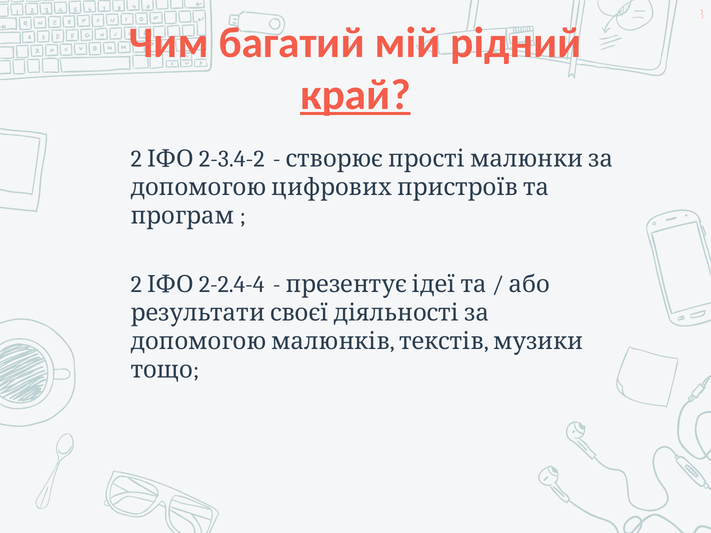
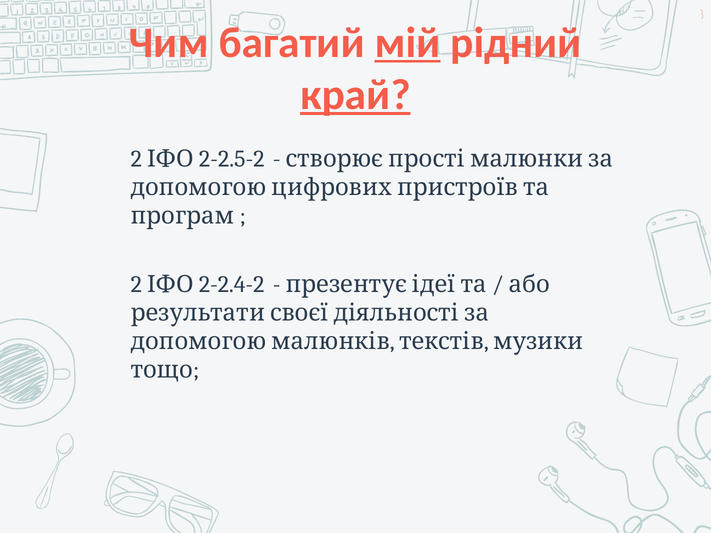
мій underline: none -> present (408, 43)
2-3.4-2: 2-3.4-2 -> 2-2.5-2 (232, 159)
2-2.4-4: 2-2.4-4 -> 2-2.4-2 (232, 285)
